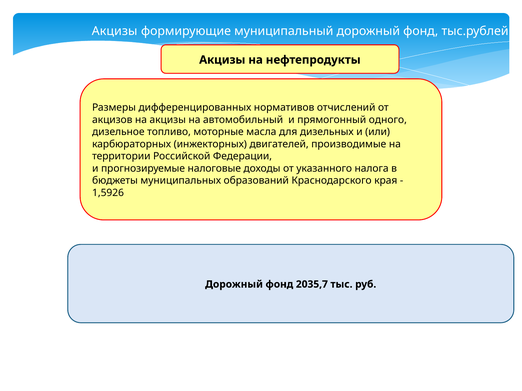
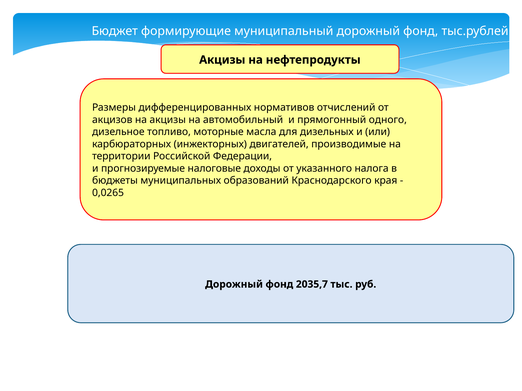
Акцизы: Акцизы -> Бюджет (115, 31)
1,5926: 1,5926 -> 0,0265 (108, 193)
